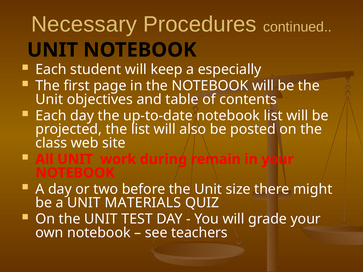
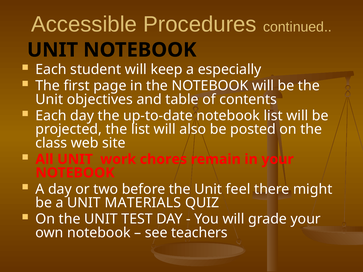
Necessary: Necessary -> Accessible (84, 24)
during: during -> chores (163, 159)
size: size -> feel (238, 189)
